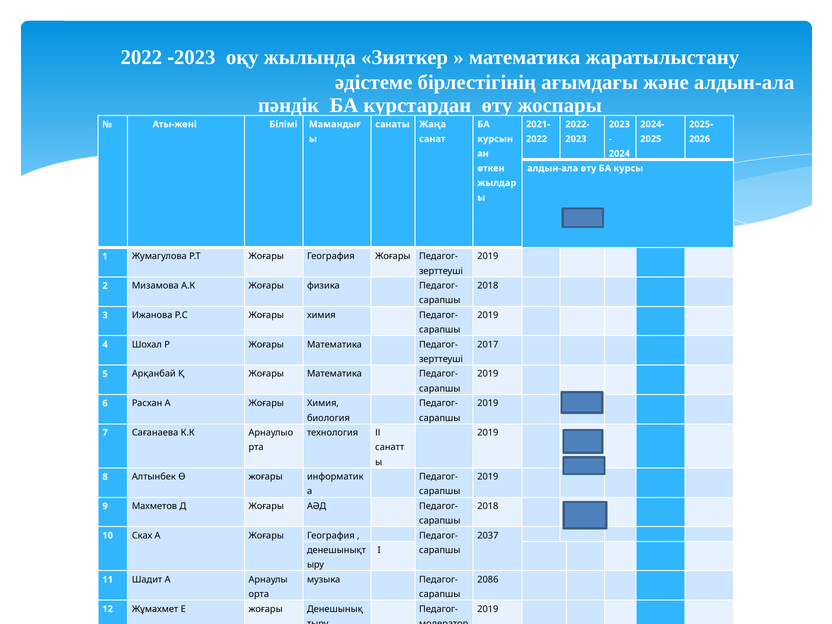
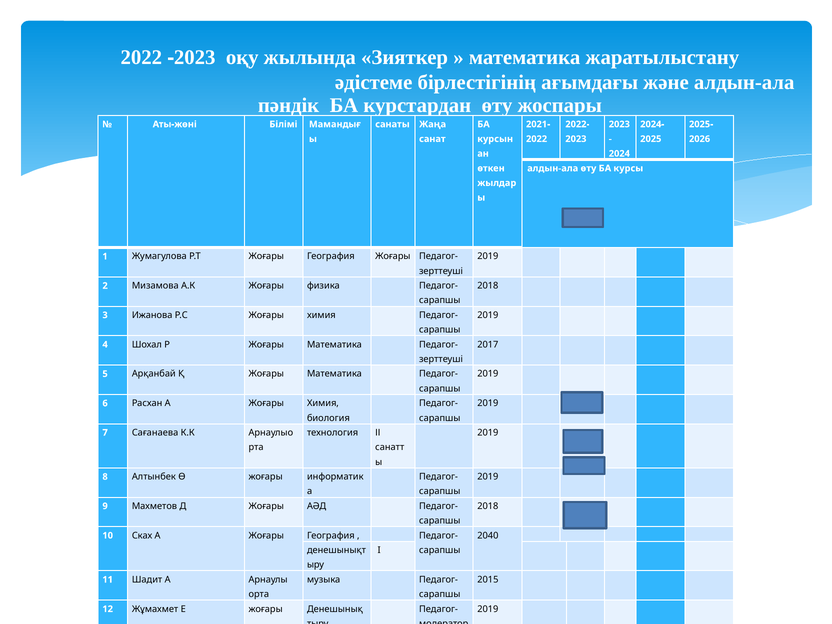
2037: 2037 -> 2040 (488, 535)
2086: 2086 -> 2015 (488, 580)
